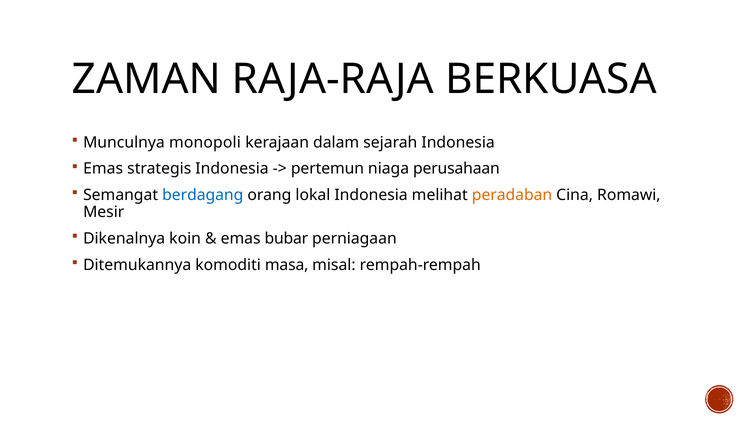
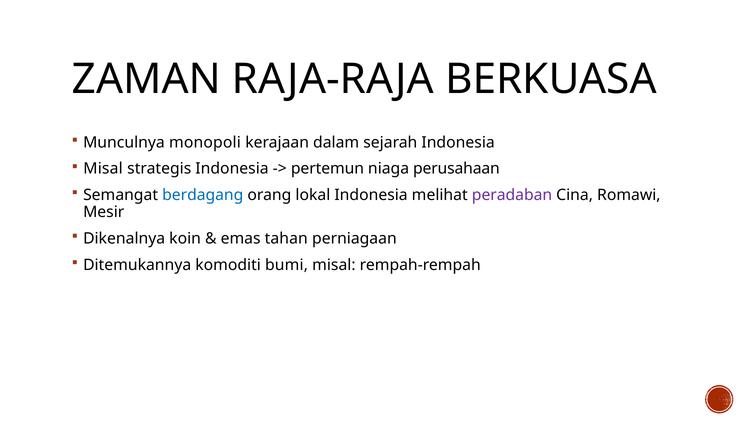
Emas: Emas -> Misal (103, 169)
peradaban colour: orange -> purple (512, 195)
bubar: bubar -> tahan (286, 239)
masa: masa -> bumi (287, 265)
